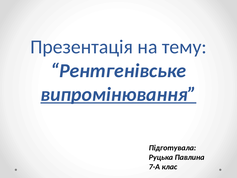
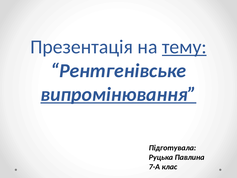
тему underline: none -> present (184, 47)
